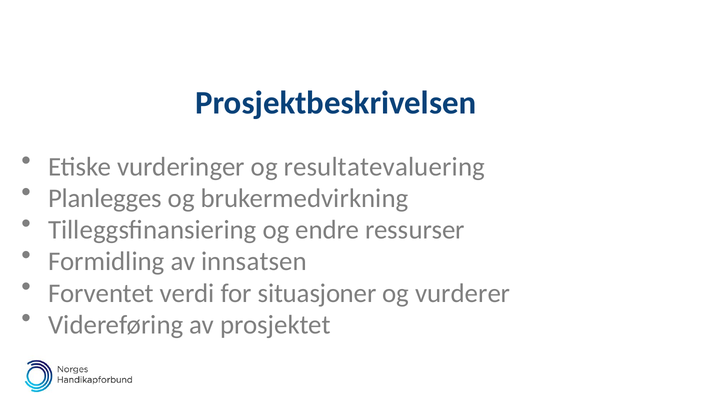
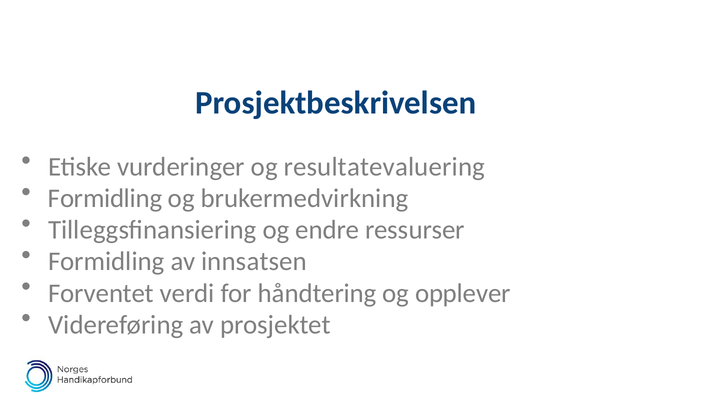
Planlegges: Planlegges -> Formidling (105, 199)
situasjoner: situasjoner -> håndtering (317, 293)
vurderer: vurderer -> opplever (463, 293)
